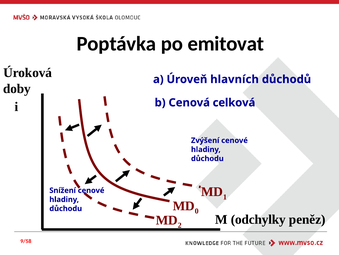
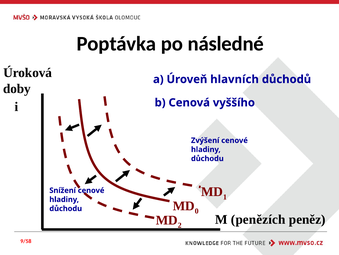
emitovat: emitovat -> následné (226, 44)
celková: celková -> vyššího (234, 102)
odchylky: odchylky -> penězích (258, 219)
